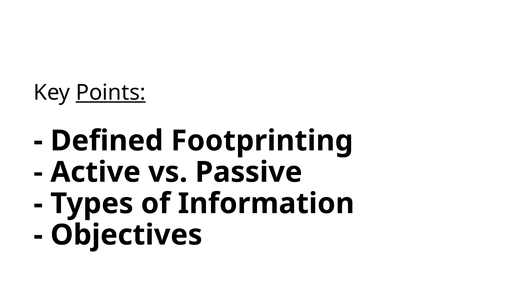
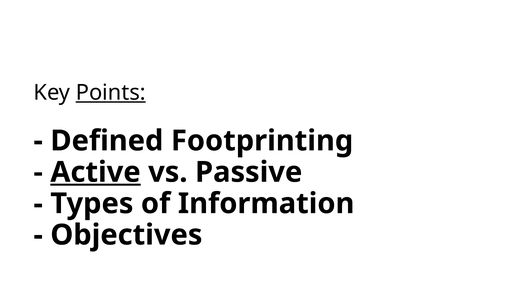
Active underline: none -> present (95, 172)
